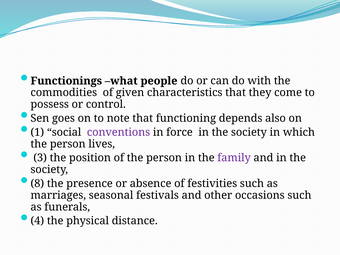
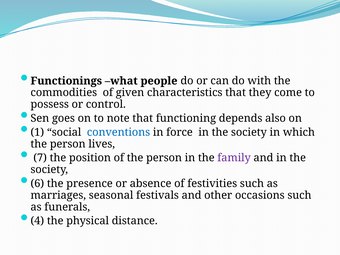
conventions colour: purple -> blue (119, 132)
3: 3 -> 7 (40, 158)
8: 8 -> 6 (37, 183)
